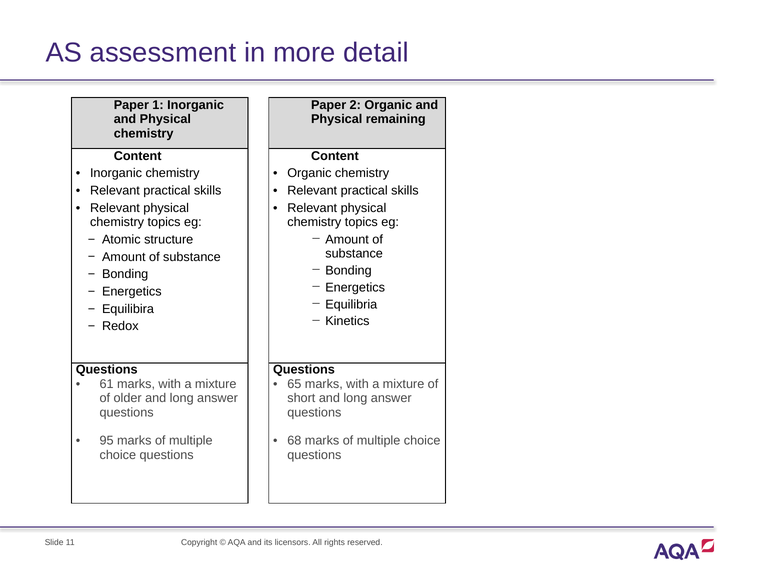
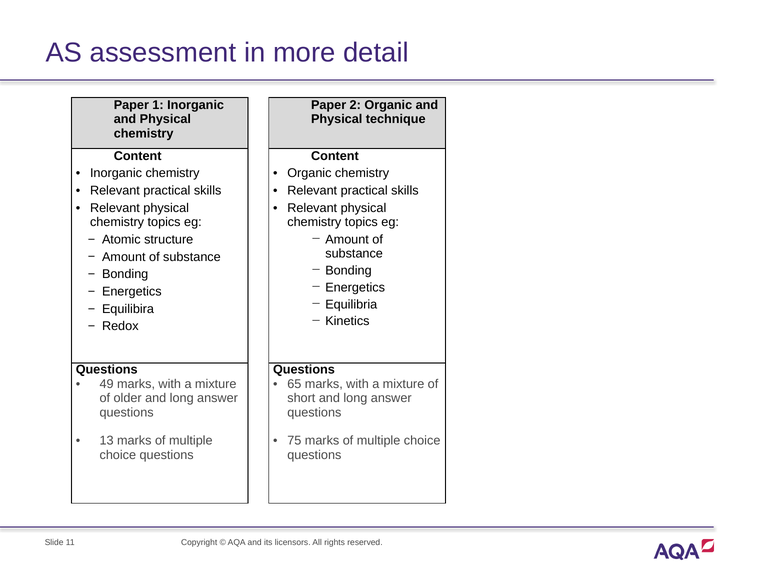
remaining: remaining -> technique (396, 119)
61: 61 -> 49 (107, 384)
95: 95 -> 13 (107, 441)
68: 68 -> 75 (294, 441)
